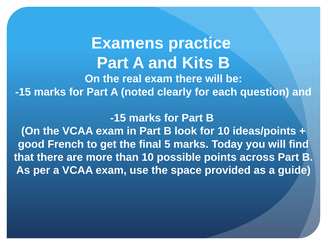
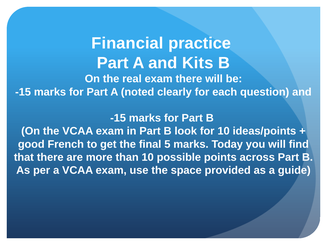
Examens: Examens -> Financial (127, 43)
